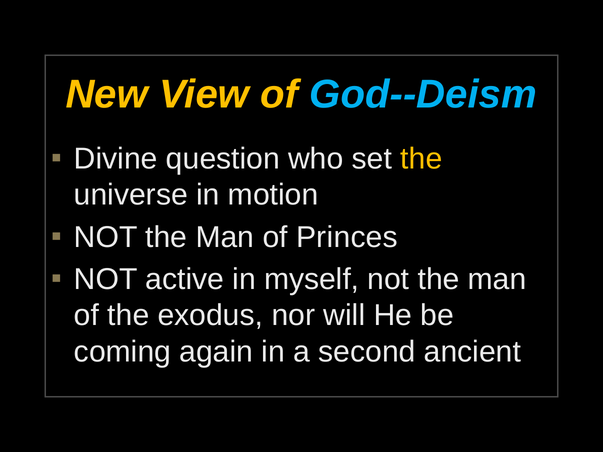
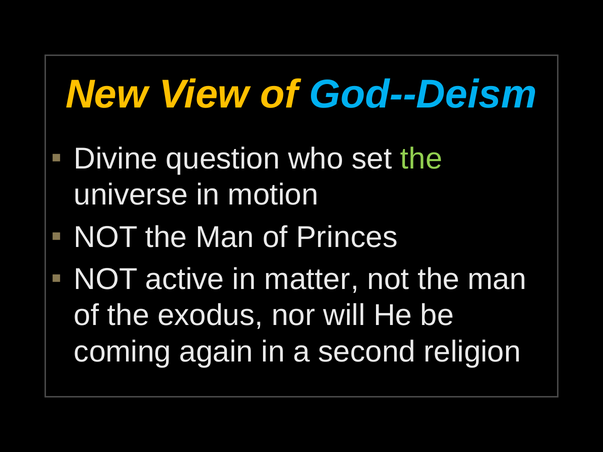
the colour: yellow -> light green (421, 159)
myself: myself -> matter (312, 279)
ancient: ancient -> religion (472, 352)
